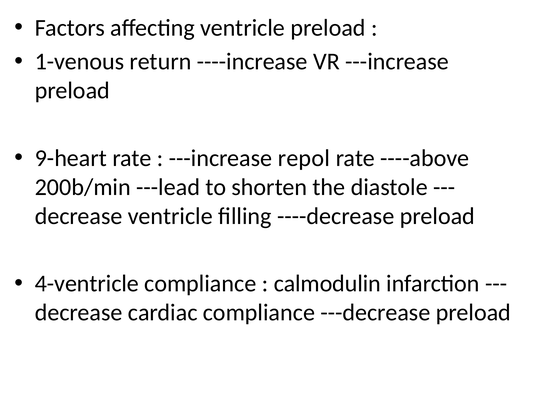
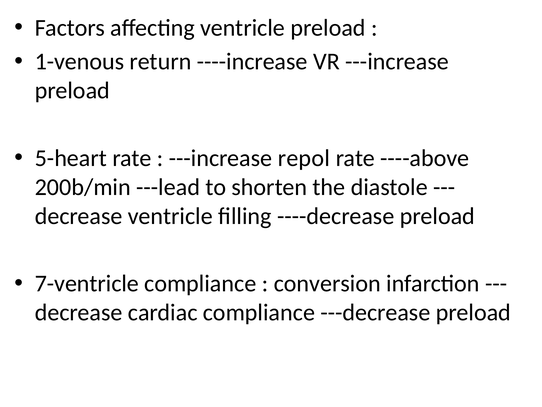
9-heart: 9-heart -> 5-heart (71, 158)
4-ventricle: 4-ventricle -> 7-ventricle (87, 283)
calmodulin: calmodulin -> conversion (327, 283)
